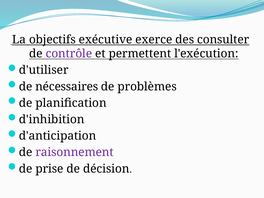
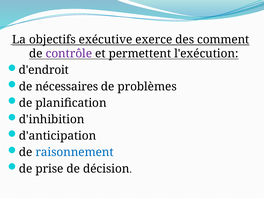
consulter: consulter -> comment (223, 40)
d'utiliser: d'utiliser -> d'endroit (44, 70)
raisonnement colour: purple -> blue (75, 152)
